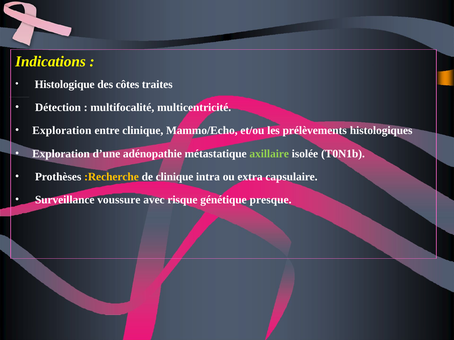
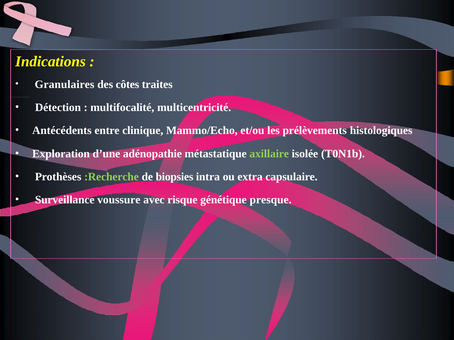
Histologique: Histologique -> Granulaires (65, 84)
Exploration: Exploration -> Antécédents (62, 131)
:Recherche colour: yellow -> light green (112, 177)
de clinique: clinique -> biopsies (175, 177)
